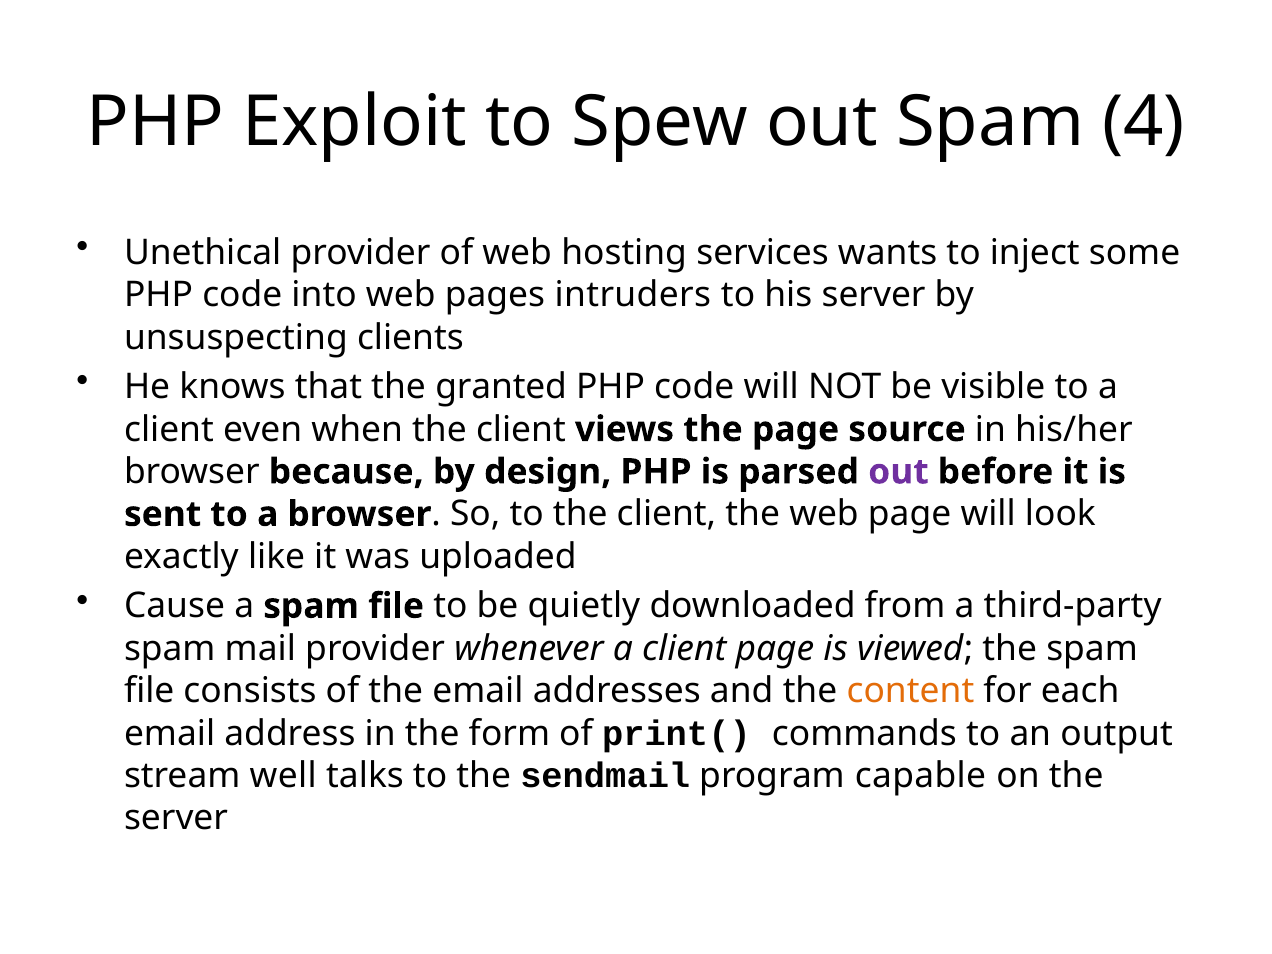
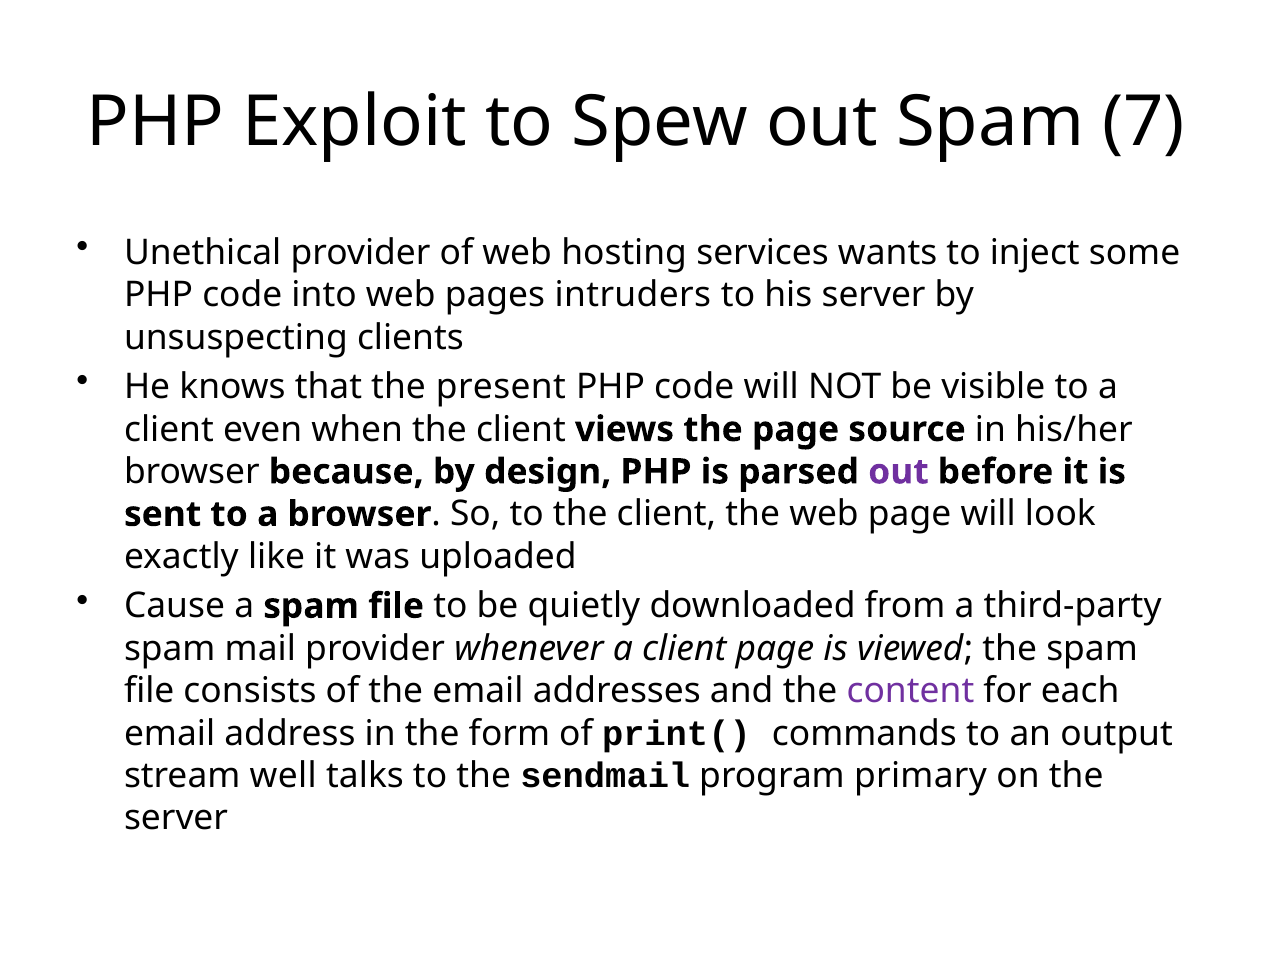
4: 4 -> 7 (1144, 123)
granted: granted -> present (501, 387)
content colour: orange -> purple (910, 691)
capable: capable -> primary (921, 776)
